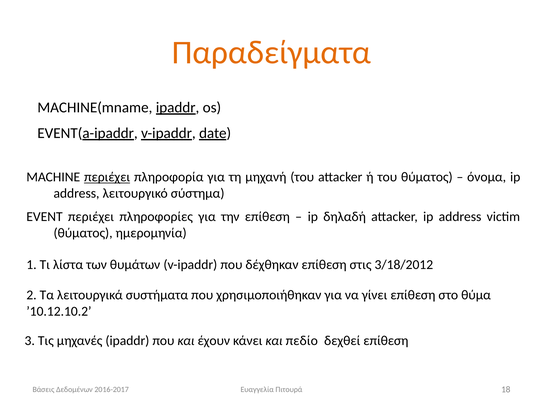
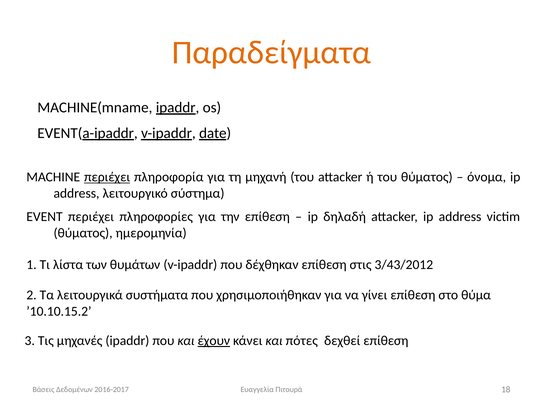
3/18/2012: 3/18/2012 -> 3/43/2012 (404, 264)
’10.12.10.2: ’10.12.10.2 -> ’10.10.15.2 (59, 311)
έχουν underline: none -> present (214, 340)
πεδίο: πεδίο -> πότες (302, 340)
